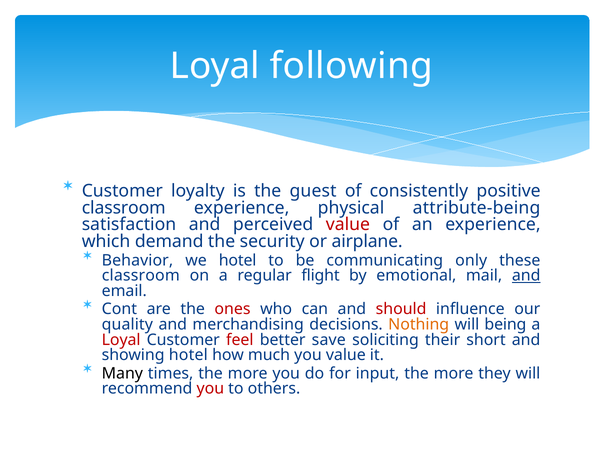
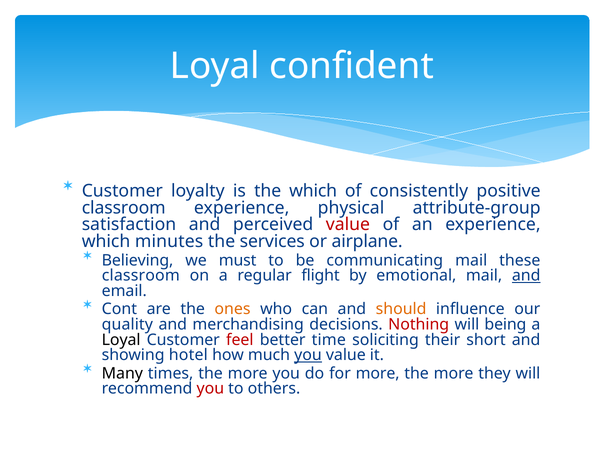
following: following -> confident (352, 66)
the guest: guest -> which (313, 191)
attribute-being: attribute-being -> attribute-group (477, 208)
demand: demand -> minutes (169, 242)
security: security -> services (272, 242)
Behavior: Behavior -> Believing (138, 260)
we hotel: hotel -> must (238, 260)
communicating only: only -> mail (471, 260)
ones colour: red -> orange (233, 309)
should colour: red -> orange (401, 309)
Nothing colour: orange -> red (419, 324)
Loyal colour: red -> black (121, 340)
save: save -> time (329, 340)
you underline: none -> present (308, 355)
for input: input -> more (378, 373)
